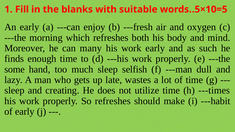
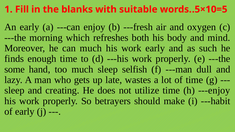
can many: many -> much (91, 48)
---times: ---times -> ---enjoy (214, 91)
So refreshes: refreshes -> betrayers (113, 101)
